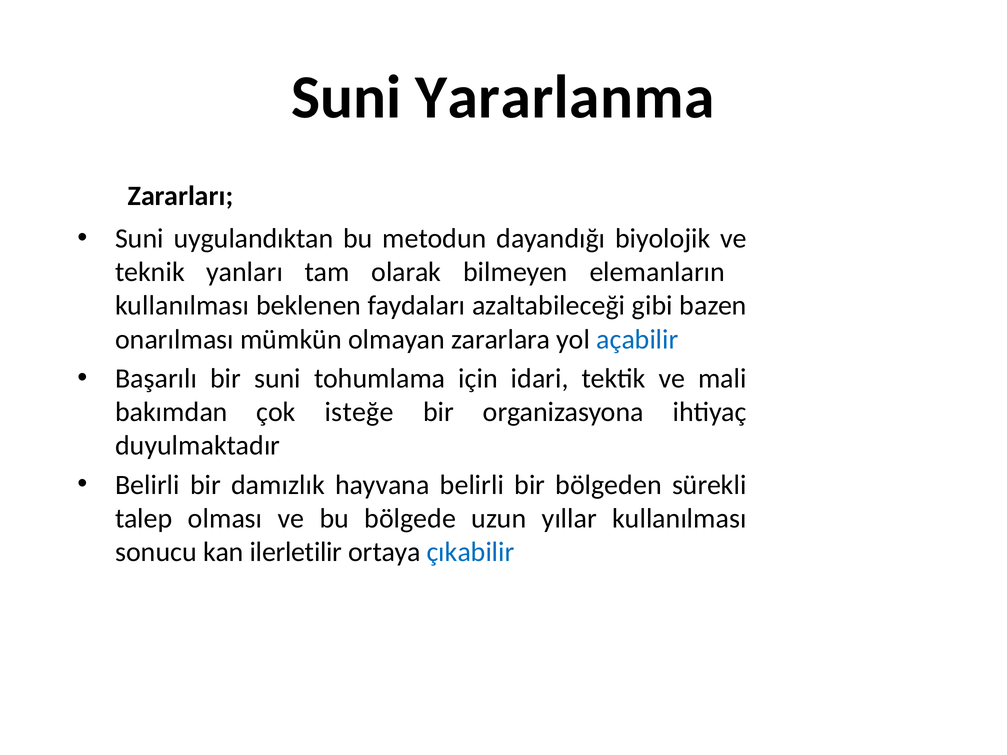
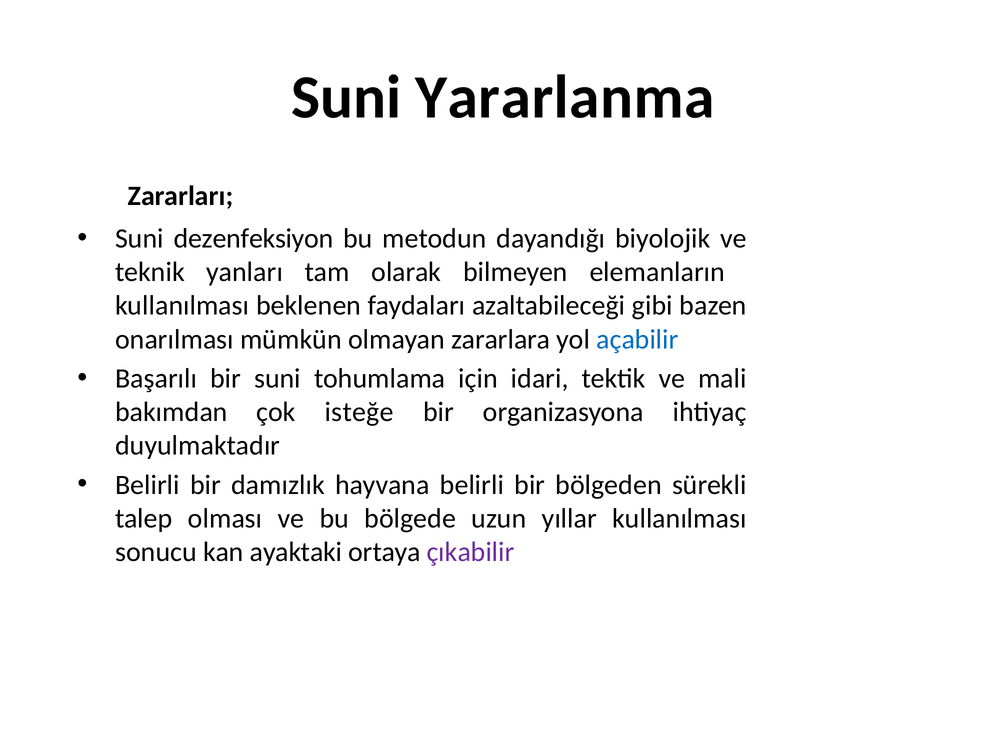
uygulandıktan: uygulandıktan -> dezenfeksiyon (254, 239)
ilerletilir: ilerletilir -> ayaktaki (296, 552)
çıkabilir colour: blue -> purple (471, 552)
